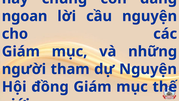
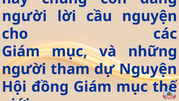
ngoan: ngoan -> người (24, 16)
